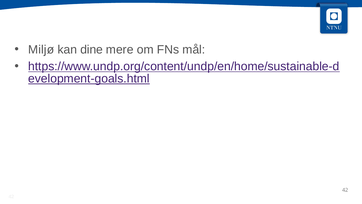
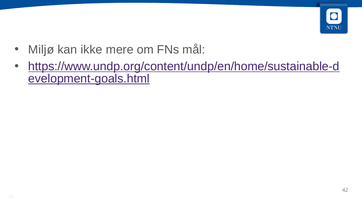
dine: dine -> ikke (91, 49)
